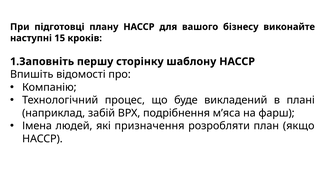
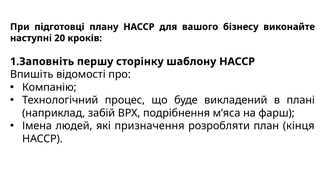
15: 15 -> 20 (60, 38)
якщо: якщо -> кінця (299, 126)
